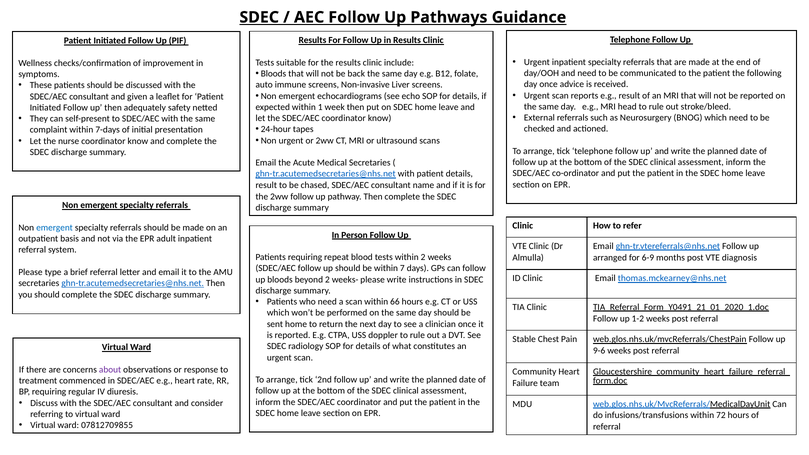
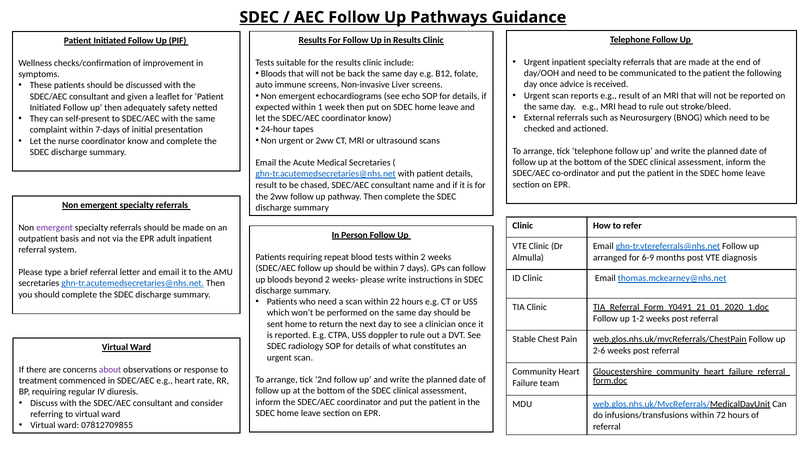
emergent colour: blue -> purple (55, 228)
66: 66 -> 22 (395, 302)
9-6: 9-6 -> 2-6 (599, 351)
